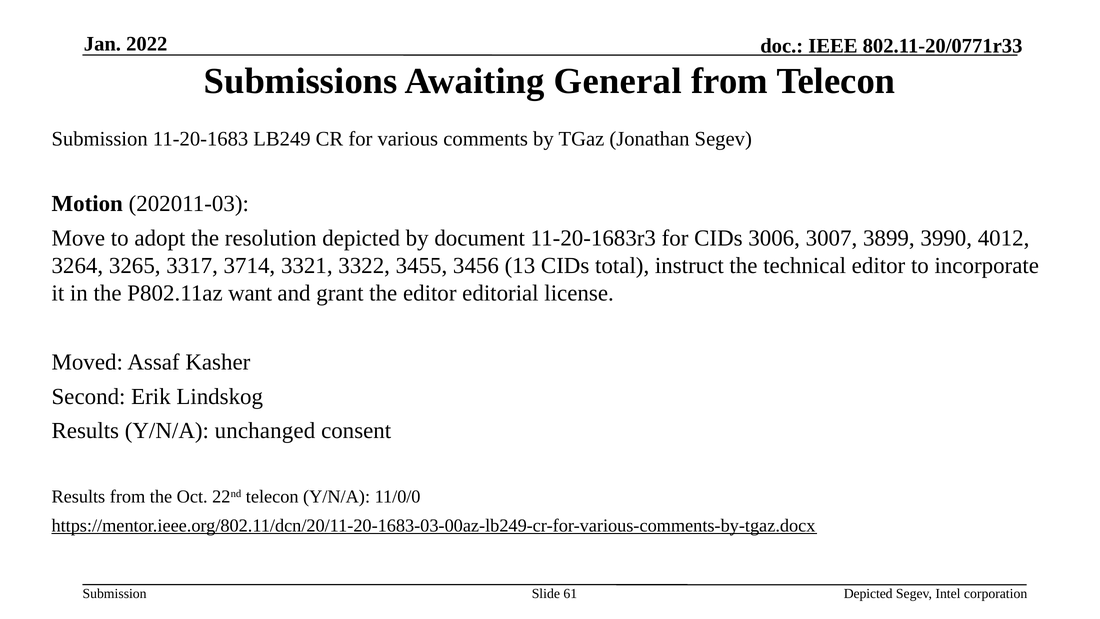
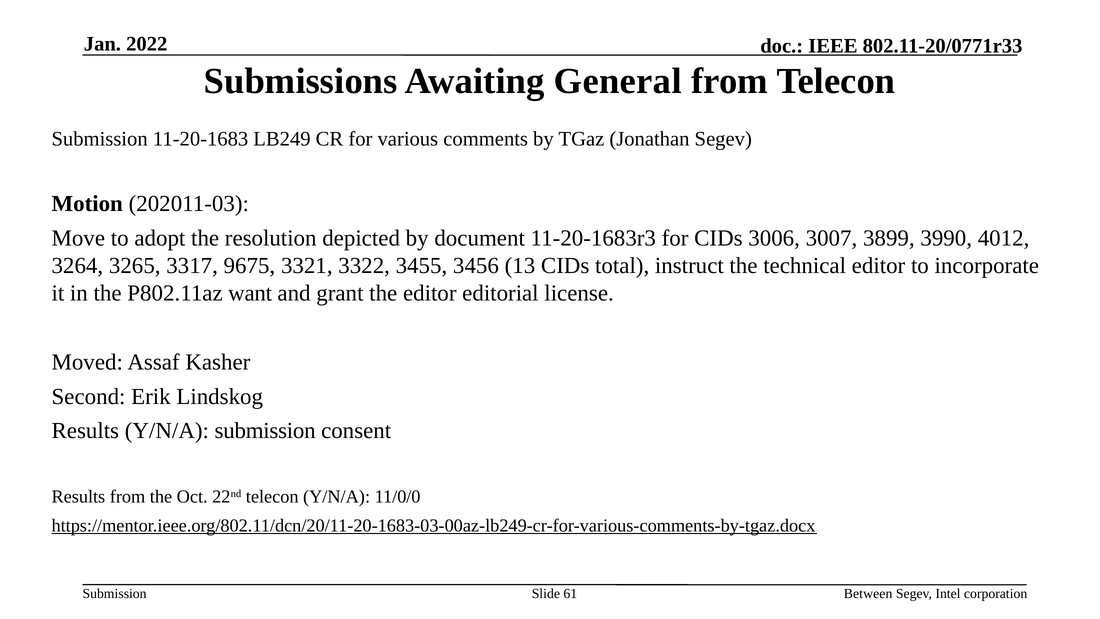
3714: 3714 -> 9675 (249, 266)
Y/N/A unchanged: unchanged -> submission (265, 431)
Depicted: Depicted -> Between (868, 593)
